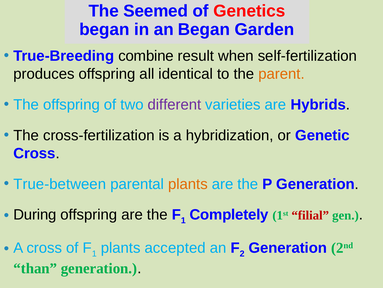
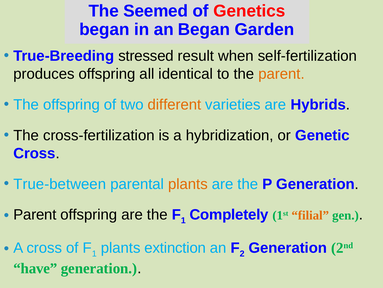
combine: combine -> stressed (146, 56)
different colour: purple -> orange (174, 104)
During: During -> Parent (35, 214)
filial colour: red -> orange (310, 215)
accepted: accepted -> extinction (175, 247)
than: than -> have (35, 268)
